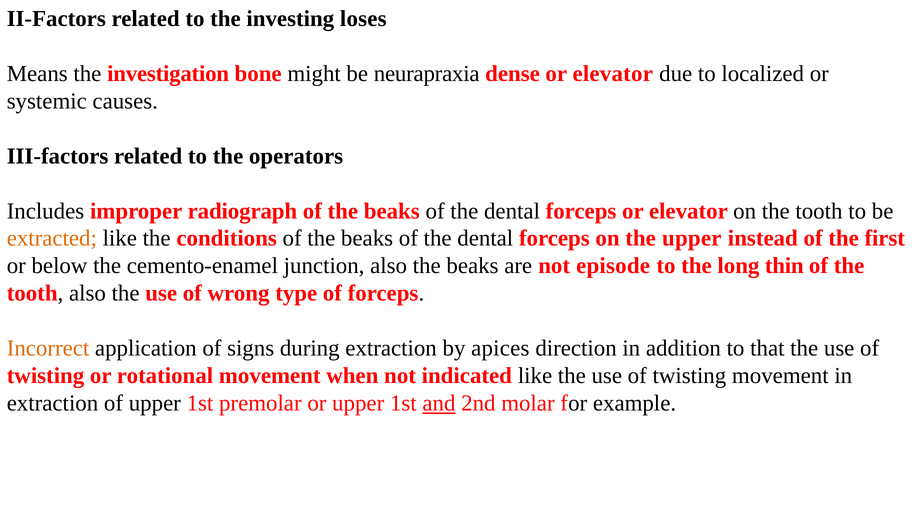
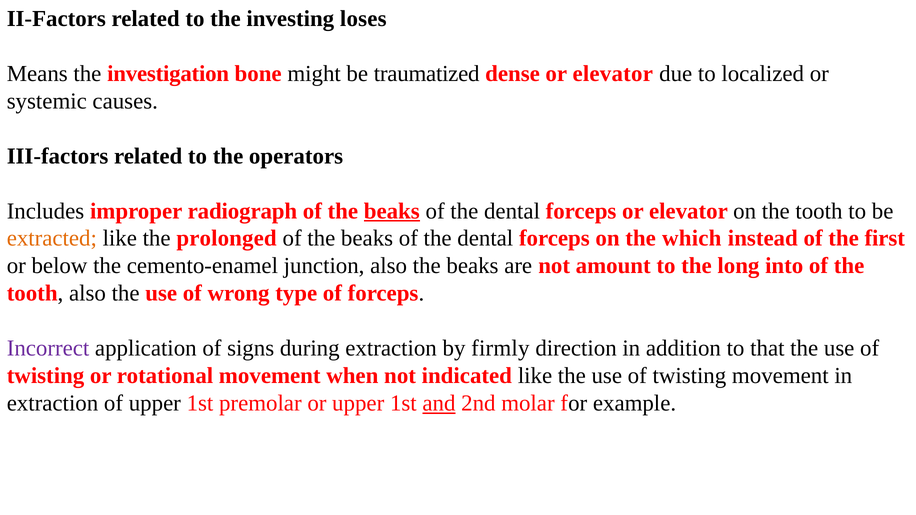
neurapraxia: neurapraxia -> traumatized (427, 74)
beaks underline: none -> present (392, 211)
conditions: conditions -> prolonged (227, 239)
the upper: upper -> which (692, 239)
episode: episode -> amount (613, 266)
thin: thin -> into (784, 266)
Incorrect colour: orange -> purple (48, 348)
apices: apices -> firmly (500, 348)
